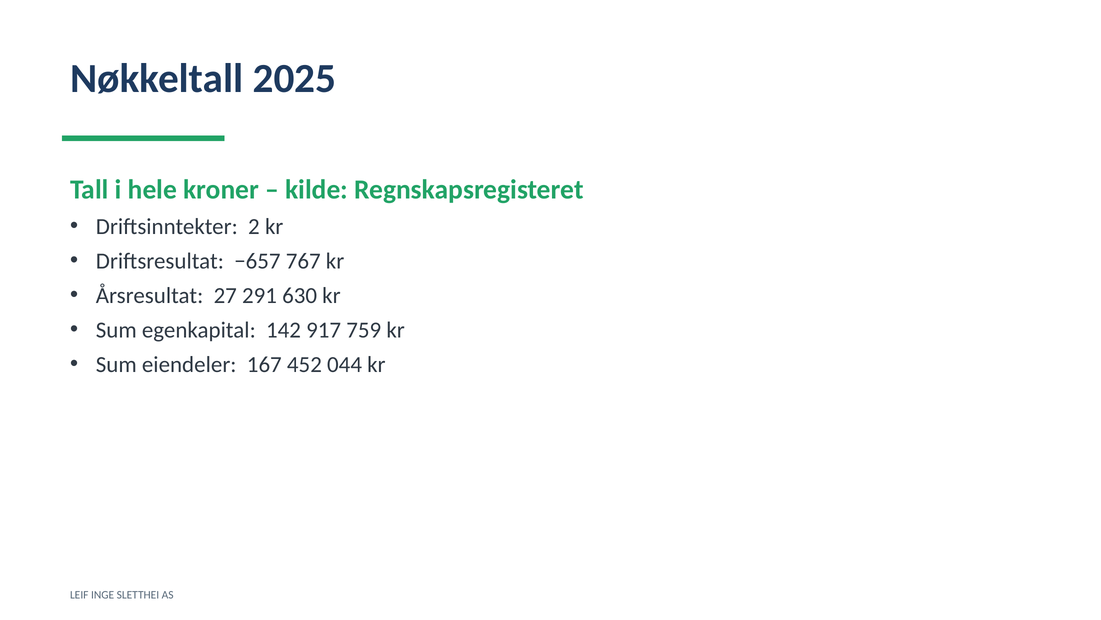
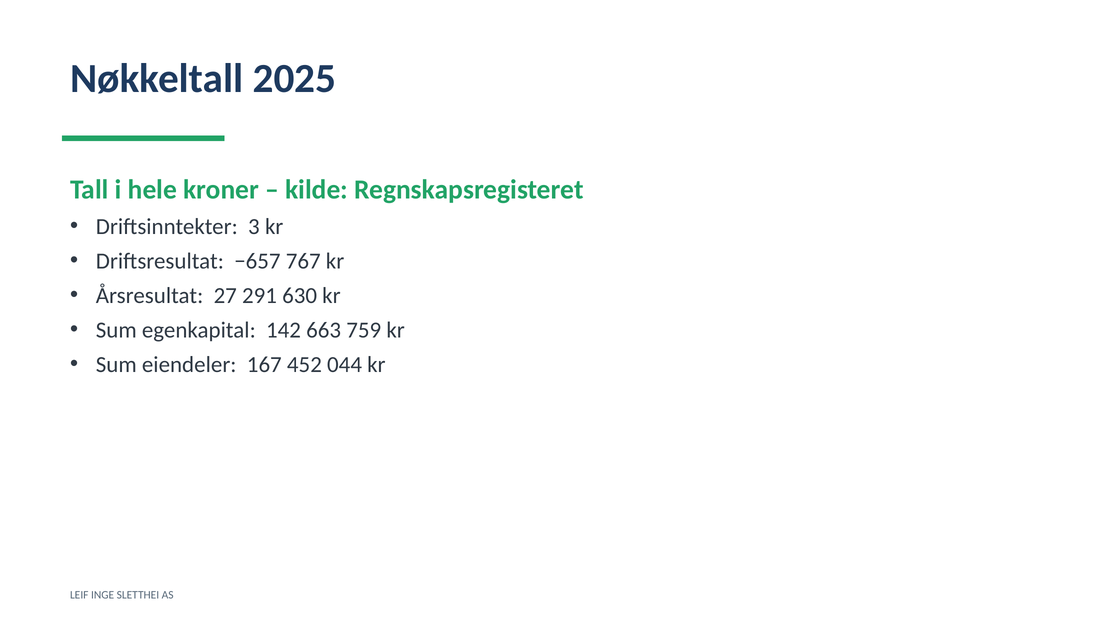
2: 2 -> 3 (254, 226)
917: 917 -> 663 (324, 330)
